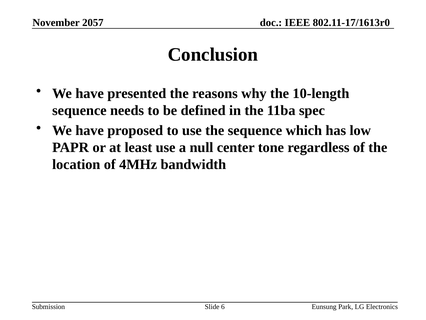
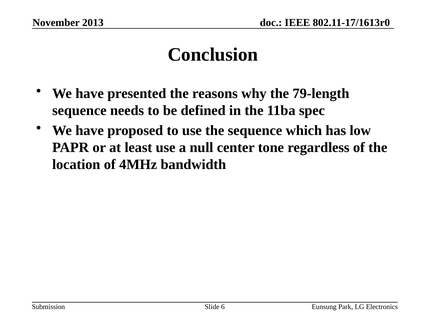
2057: 2057 -> 2013 (93, 23)
10-length: 10-length -> 79-length (321, 93)
